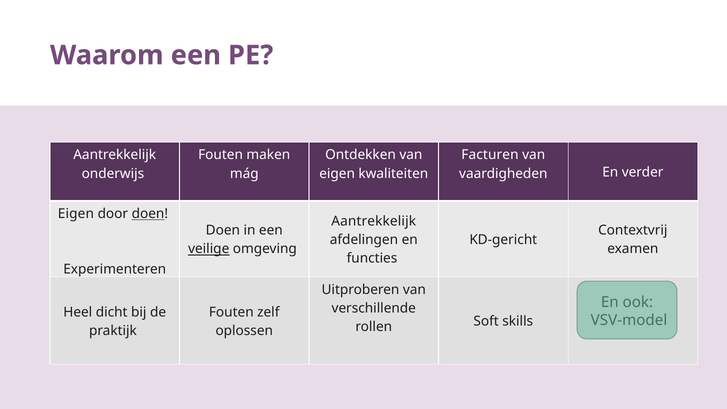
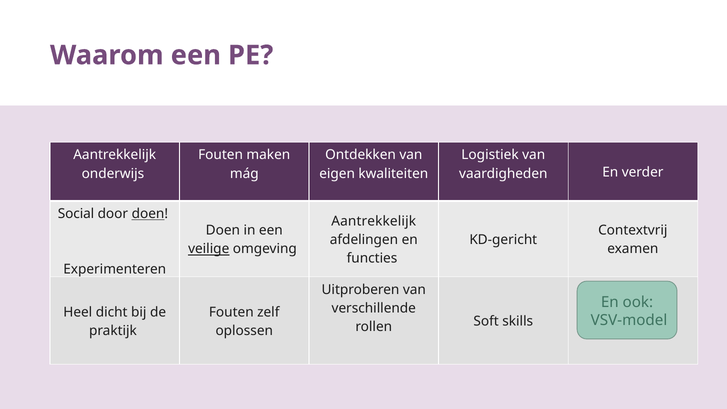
Facturen: Facturen -> Logistiek (490, 155)
Eigen: Eigen -> Social (76, 214)
